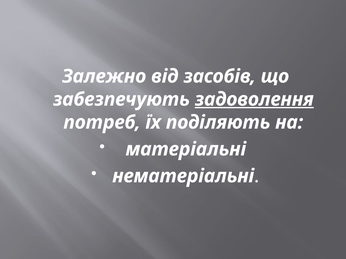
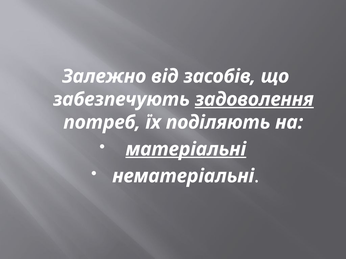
матеріальні underline: none -> present (186, 149)
